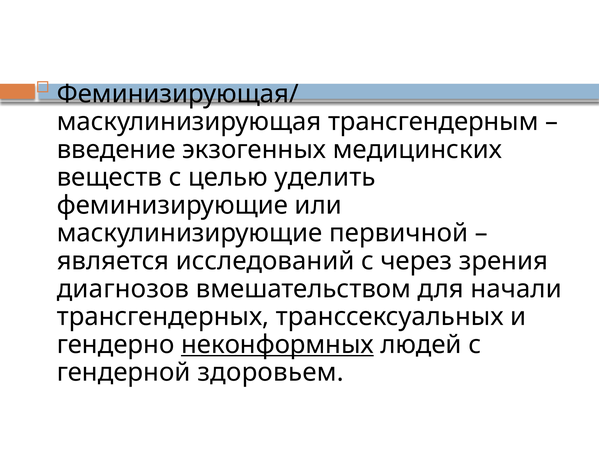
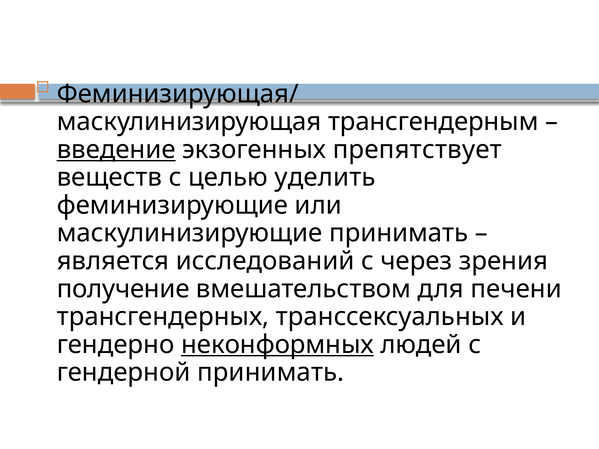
введение underline: none -> present (116, 150)
медицинских: медицинских -> препятствует (417, 150)
маскулинизирующие первичной: первичной -> принимать (399, 233)
диагнозов: диагнозов -> получение (123, 289)
начали: начали -> печени (516, 289)
гендерной здоровьем: здоровьем -> принимать (271, 373)
